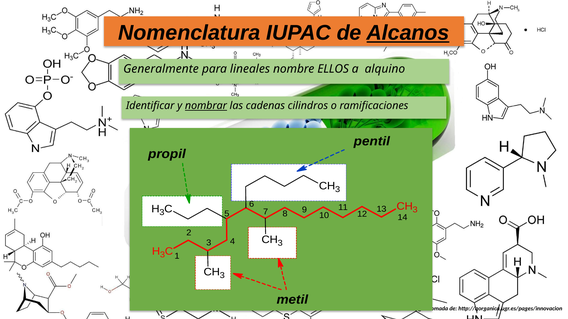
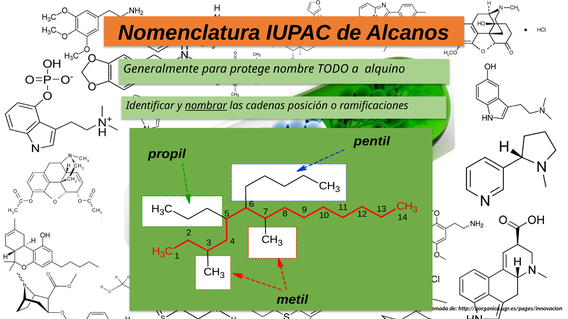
Alcanos underline: present -> none (408, 33)
lineales: lineales -> protege (250, 69)
ELLOS: ELLOS -> TODO (333, 69)
cilindros: cilindros -> posición (308, 106)
